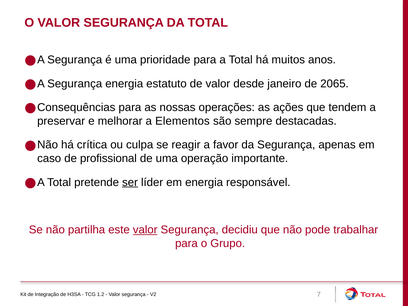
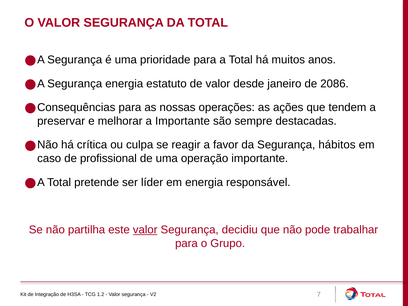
2065: 2065 -> 2086 (335, 84)
a Elementos: Elementos -> Importante (182, 121)
apenas: apenas -> hábitos (337, 145)
ser underline: present -> none (130, 182)
